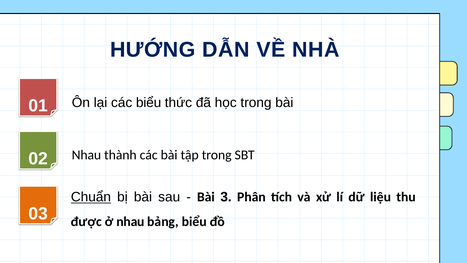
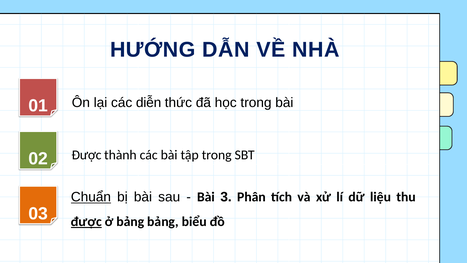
các biểu: biểu -> diễn (149, 102)
Nhau: Nhau -> Được (86, 155)
được underline: none -> present (86, 221)
ở nhau: nhau -> bảng (130, 221)
